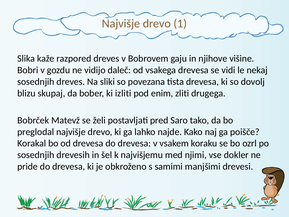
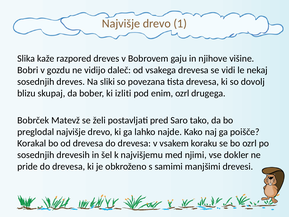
enim zliti: zliti -> ozrl (182, 93)
